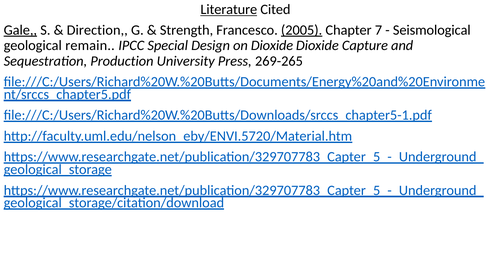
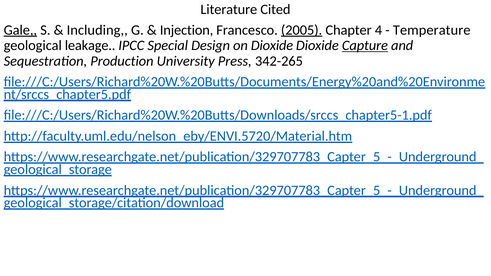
Literature underline: present -> none (229, 9)
Direction: Direction -> Including (97, 30)
Strength: Strength -> Injection (187, 30)
7: 7 -> 4 (378, 30)
Seismological: Seismological -> Temperature (432, 30)
remain: remain -> leakage (90, 46)
Capture underline: none -> present (365, 46)
269-265: 269-265 -> 342-265 (279, 61)
